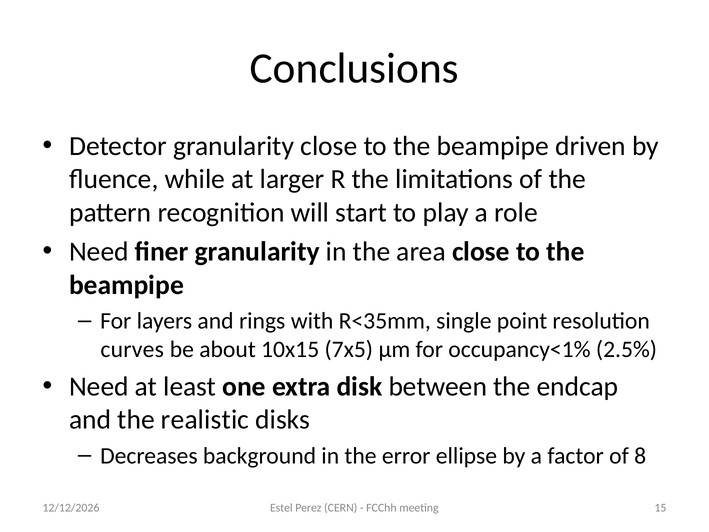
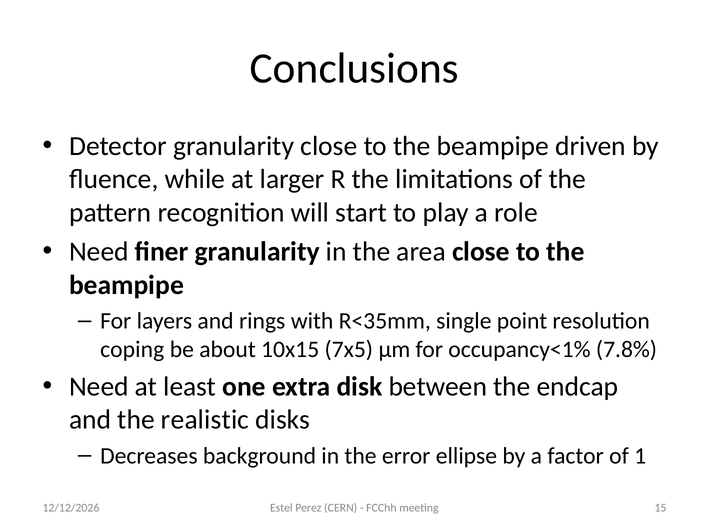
curves: curves -> coping (132, 349)
2.5%: 2.5% -> 7.8% (626, 349)
8: 8 -> 1 (640, 456)
